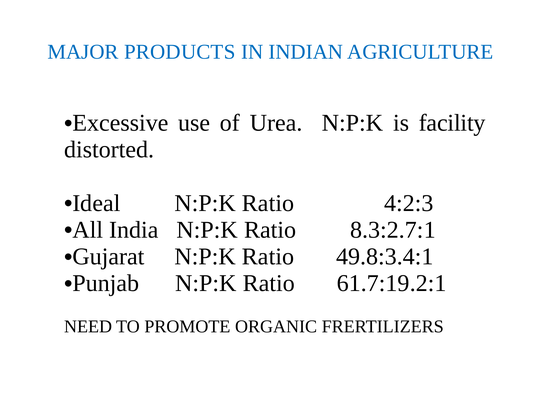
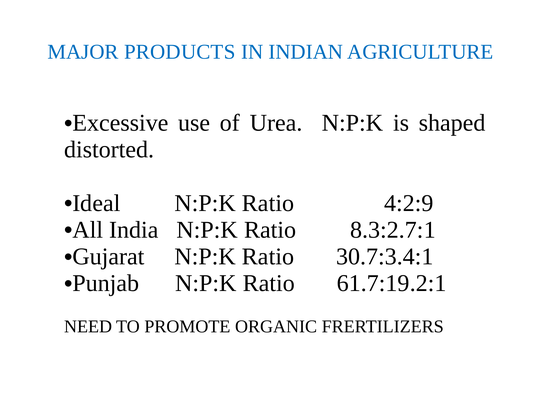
facility: facility -> shaped (452, 123)
4:2:3: 4:2:3 -> 4:2:9 (409, 203)
49.8:3.4:1: 49.8:3.4:1 -> 30.7:3.4:1 (385, 256)
